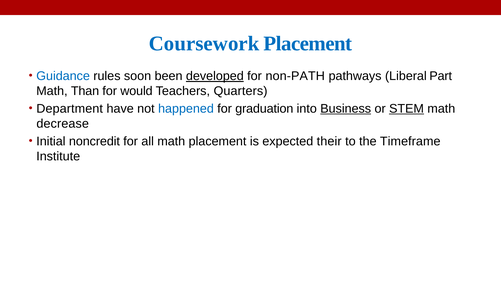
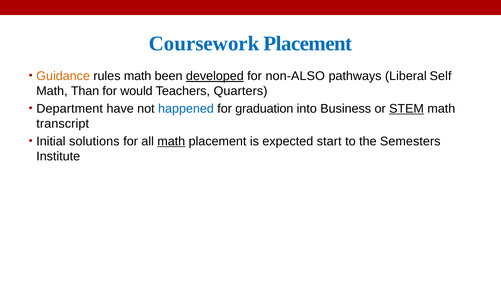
Guidance colour: blue -> orange (63, 76)
rules soon: soon -> math (138, 76)
non-PATH: non-PATH -> non-ALSO (295, 76)
Part: Part -> Self (441, 76)
Business underline: present -> none (346, 109)
decrease: decrease -> transcript (63, 124)
noncredit: noncredit -> solutions (94, 141)
math underline: none -> present (171, 141)
their: their -> start (329, 141)
Timeframe: Timeframe -> Semesters (410, 141)
